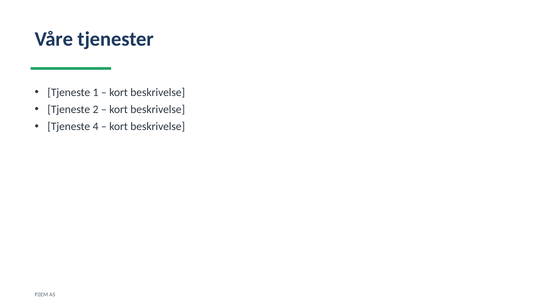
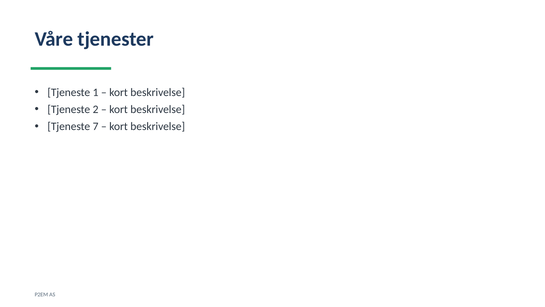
4: 4 -> 7 (96, 126)
